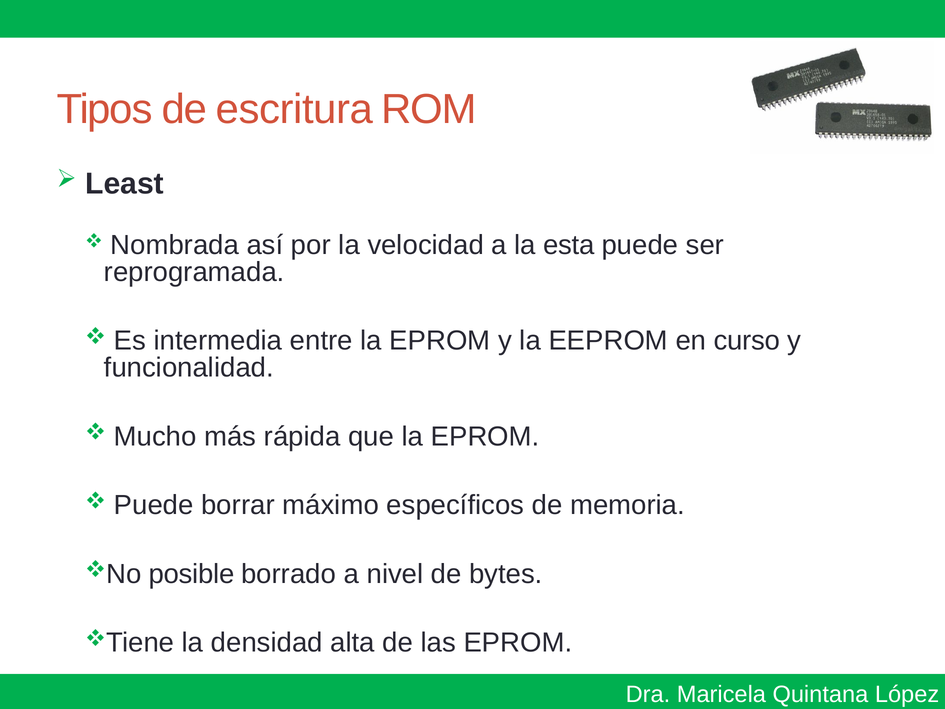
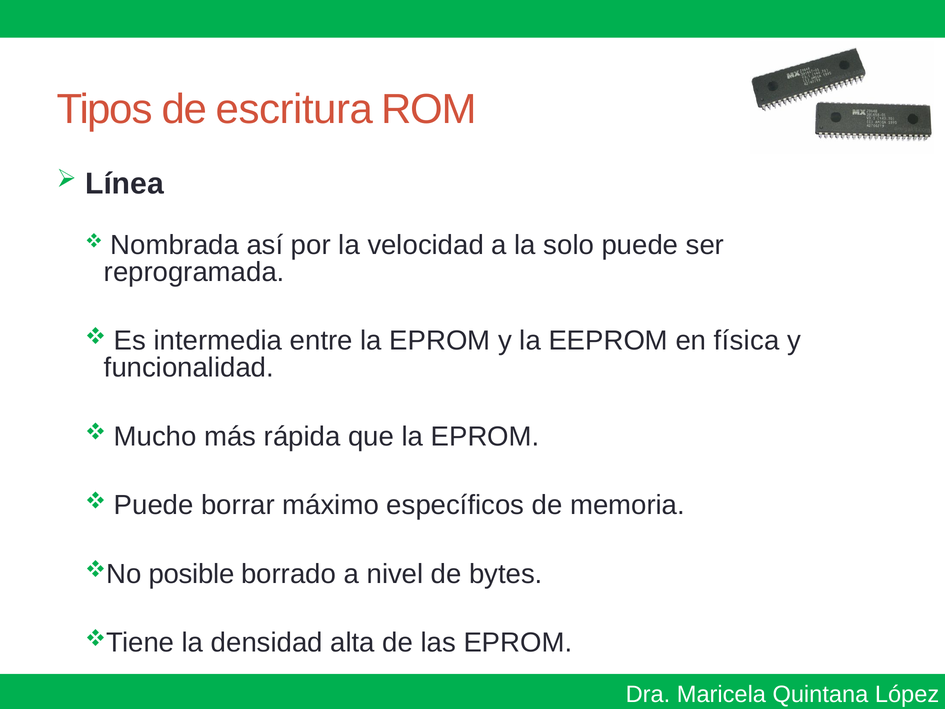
Least: Least -> Línea (125, 184)
esta: esta -> solo (569, 245)
curso: curso -> física (747, 341)
